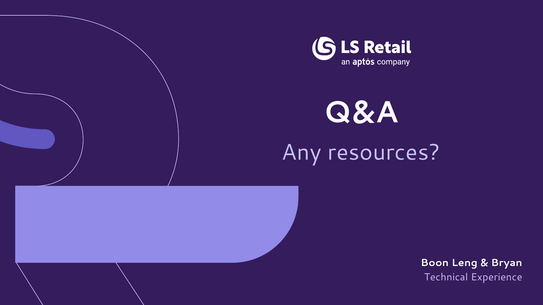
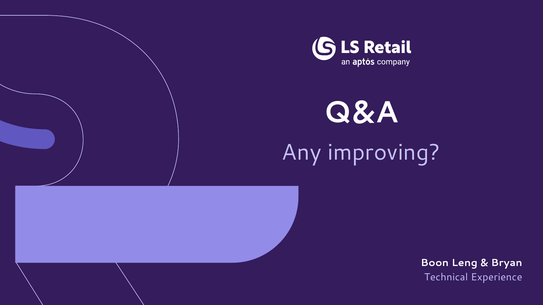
resources: resources -> improving (384, 153)
